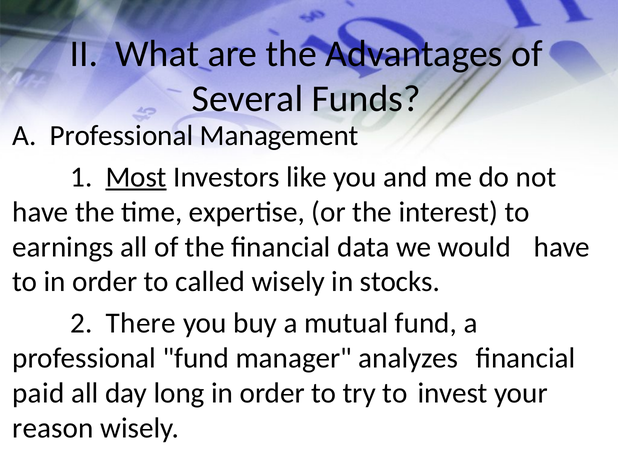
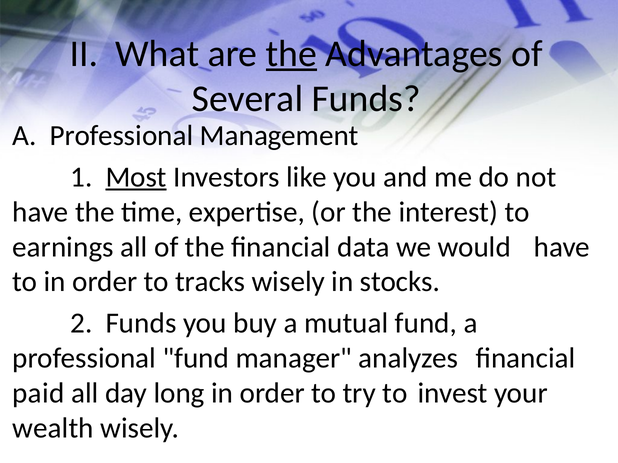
the underline: none -> present (291, 54)
called: called -> tracks (210, 282)
2 There: There -> Funds (141, 323)
reason: reason -> wealth (53, 428)
